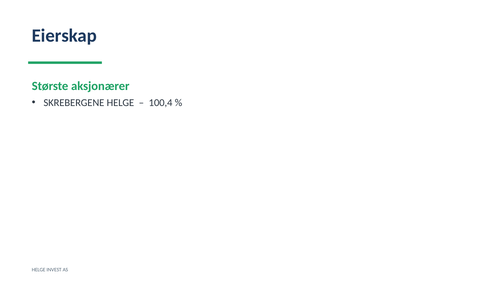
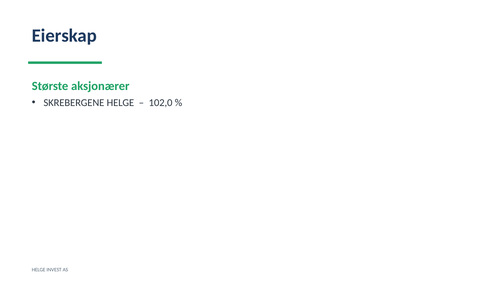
100,4: 100,4 -> 102,0 (161, 103)
